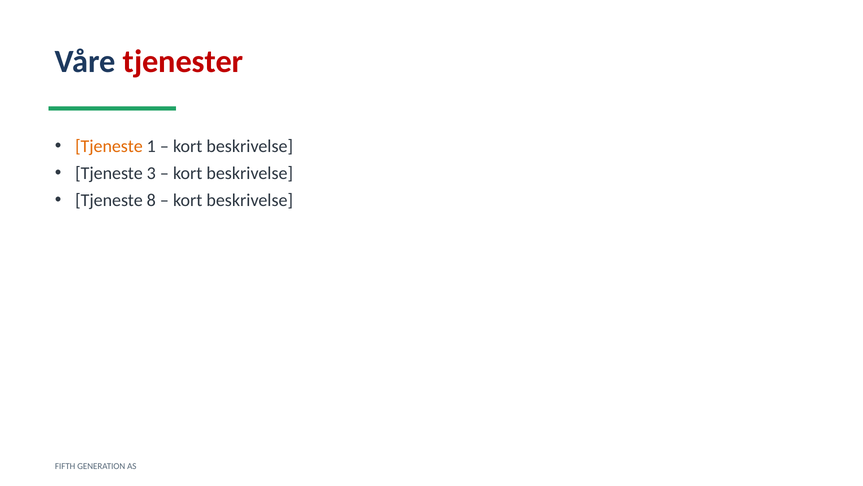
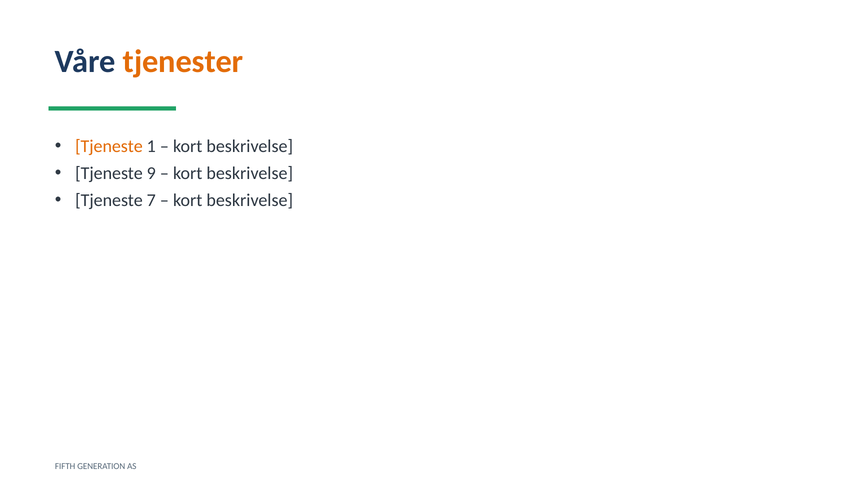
tjenester colour: red -> orange (183, 62)
3: 3 -> 9 (151, 173)
8: 8 -> 7 (151, 200)
